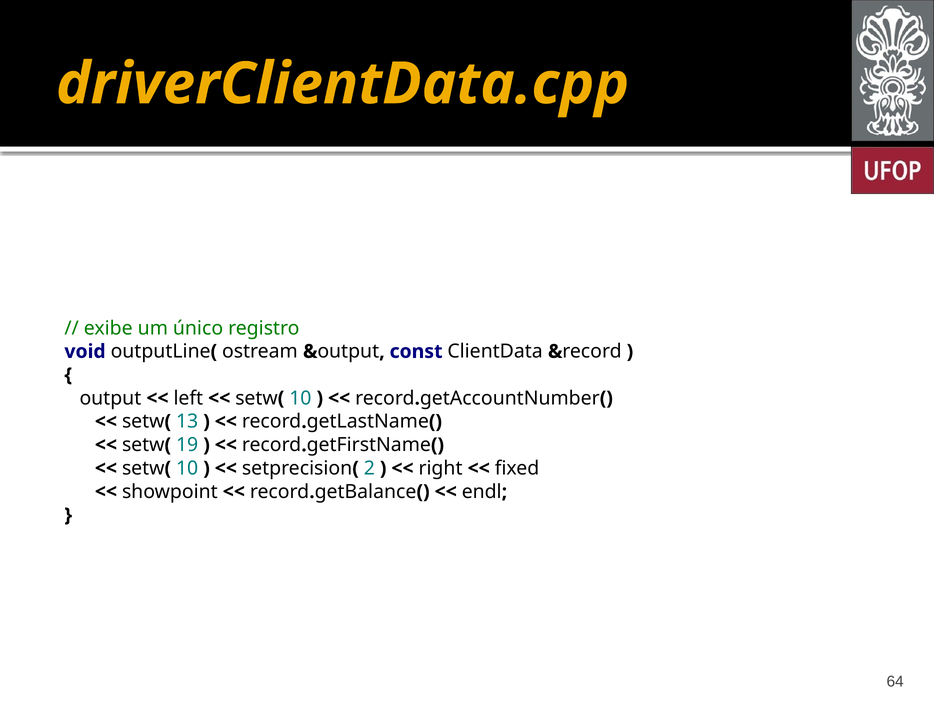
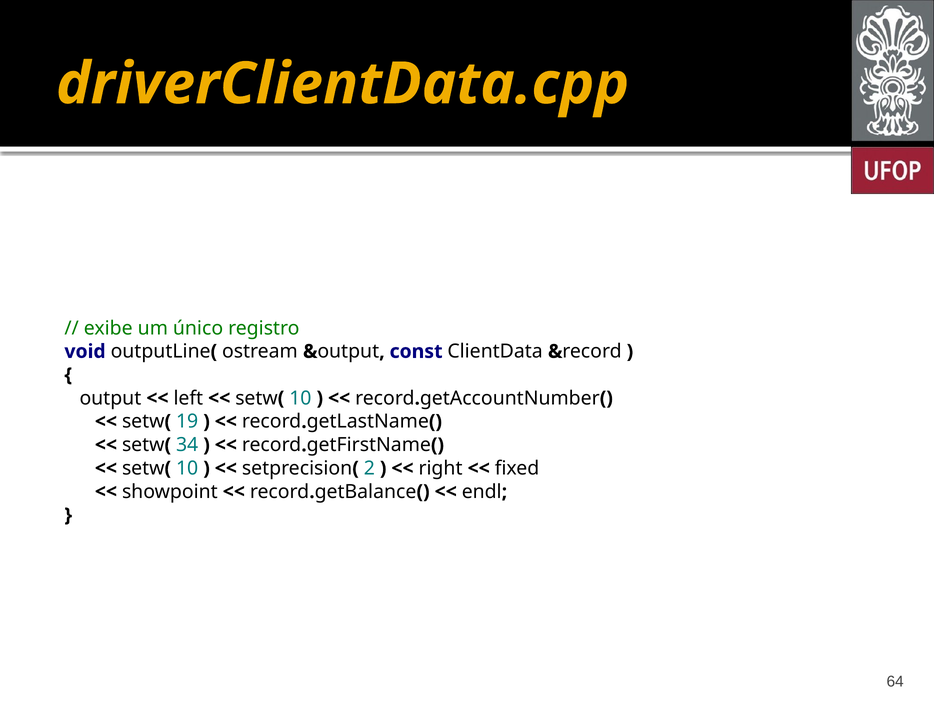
13: 13 -> 19 (187, 421)
19: 19 -> 34 (187, 445)
